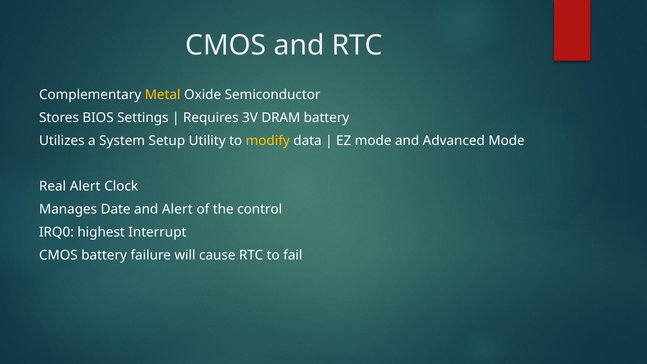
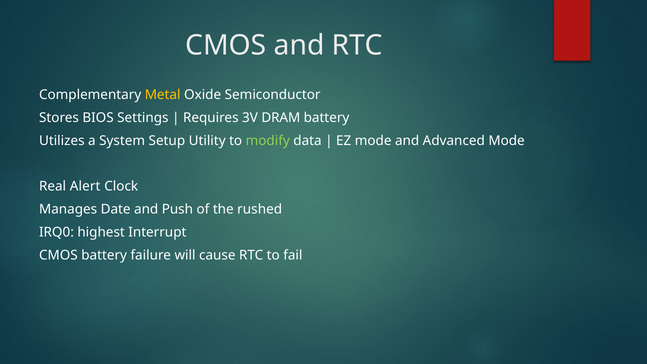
modify colour: yellow -> light green (268, 141)
and Alert: Alert -> Push (177, 209)
control: control -> rushed (260, 209)
